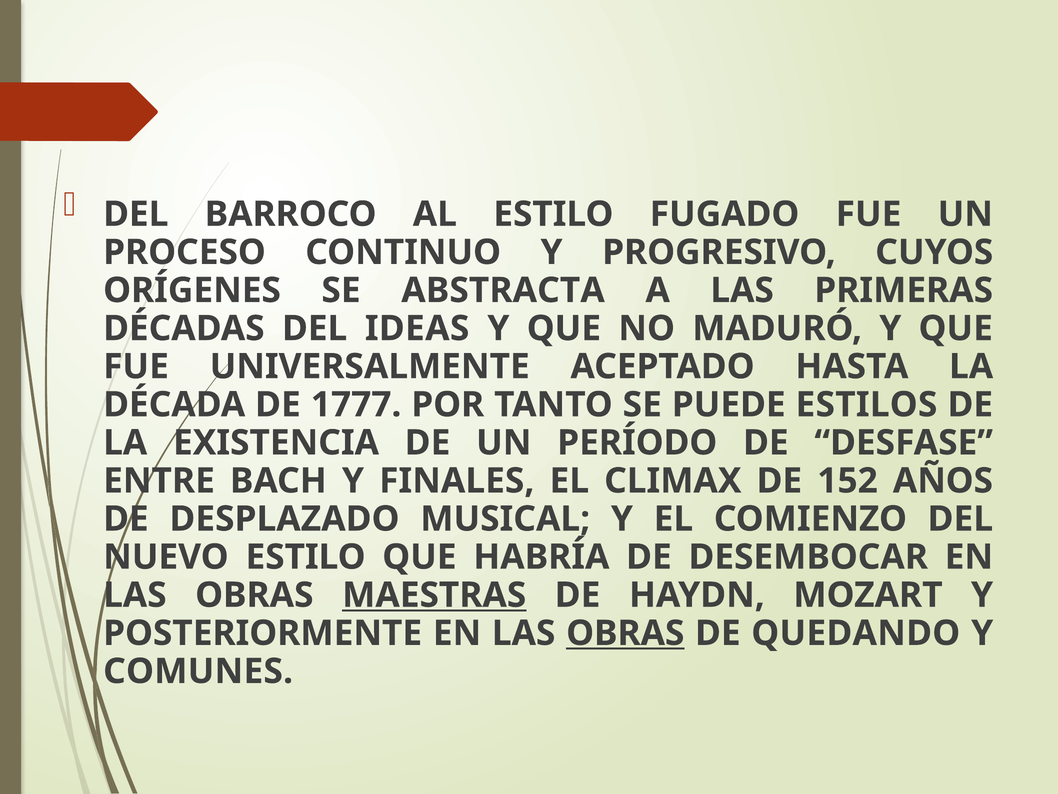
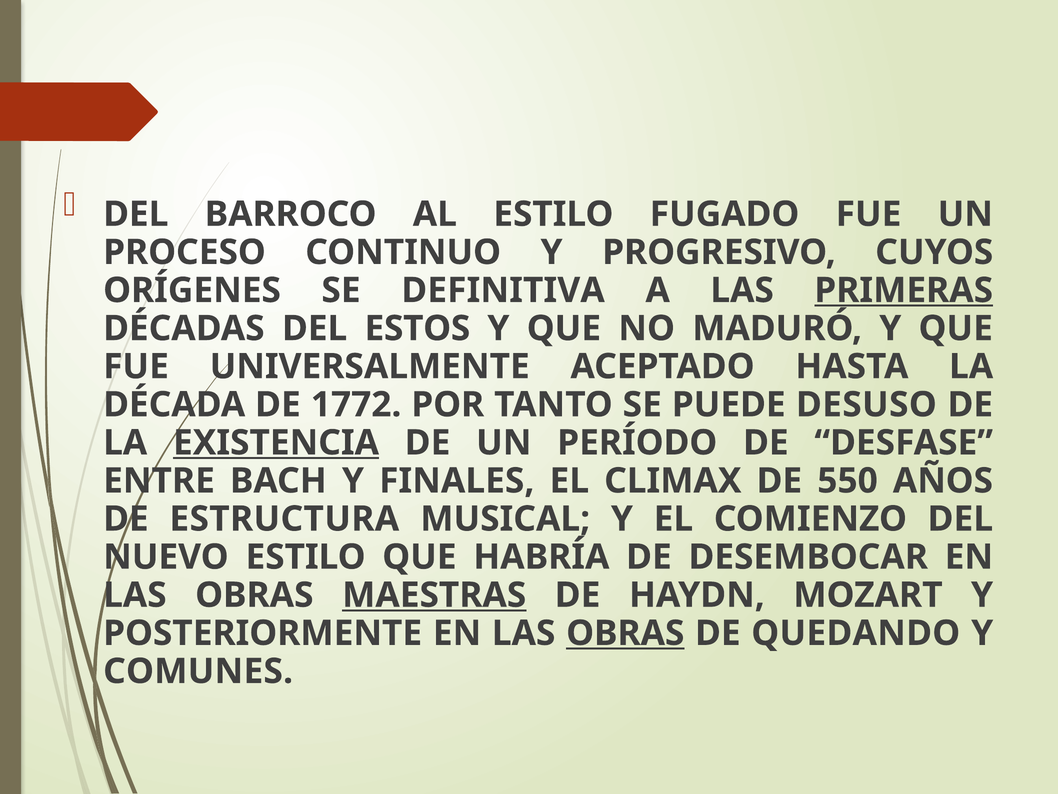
ABSTRACTA: ABSTRACTA -> DEFINITIVA (503, 290)
PRIMERAS underline: none -> present (904, 290)
IDEAS: IDEAS -> ESTOS (417, 328)
1777: 1777 -> 1772 (356, 404)
ESTILOS: ESTILOS -> DESUSO (866, 404)
EXISTENCIA underline: none -> present (276, 443)
152: 152 -> 550 (848, 481)
DESPLAZADO: DESPLAZADO -> ESTRUCTURA (284, 519)
